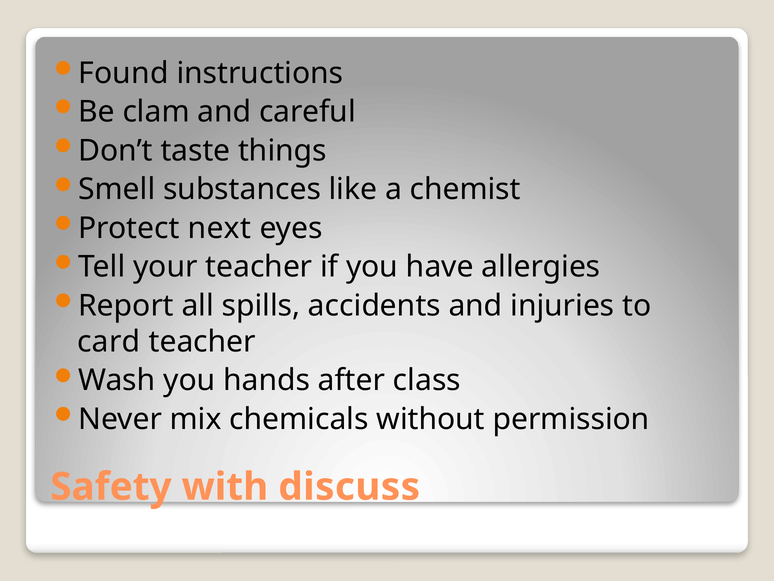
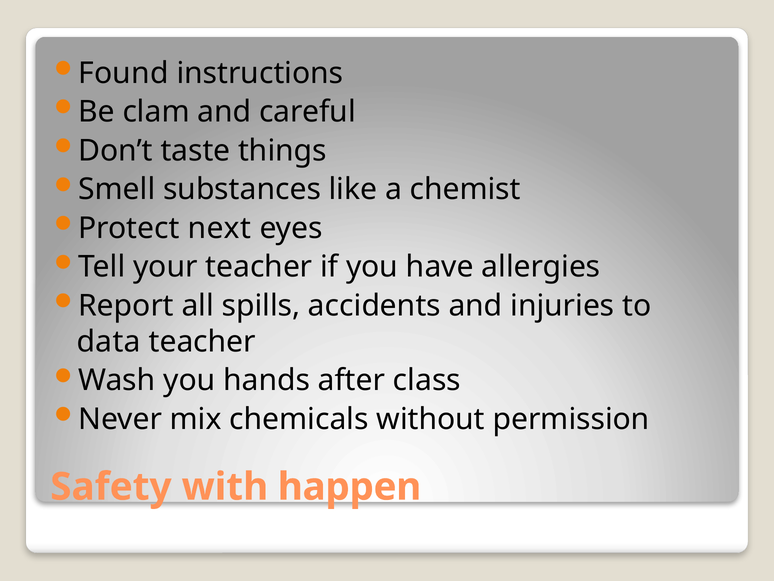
card: card -> data (109, 341)
discuss: discuss -> happen (350, 486)
